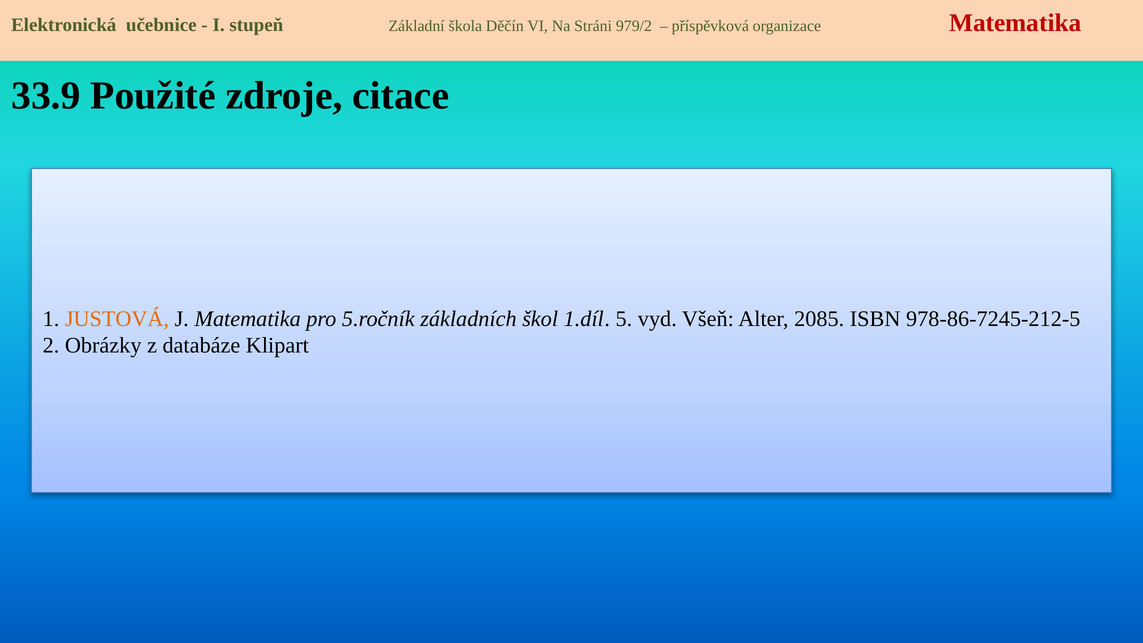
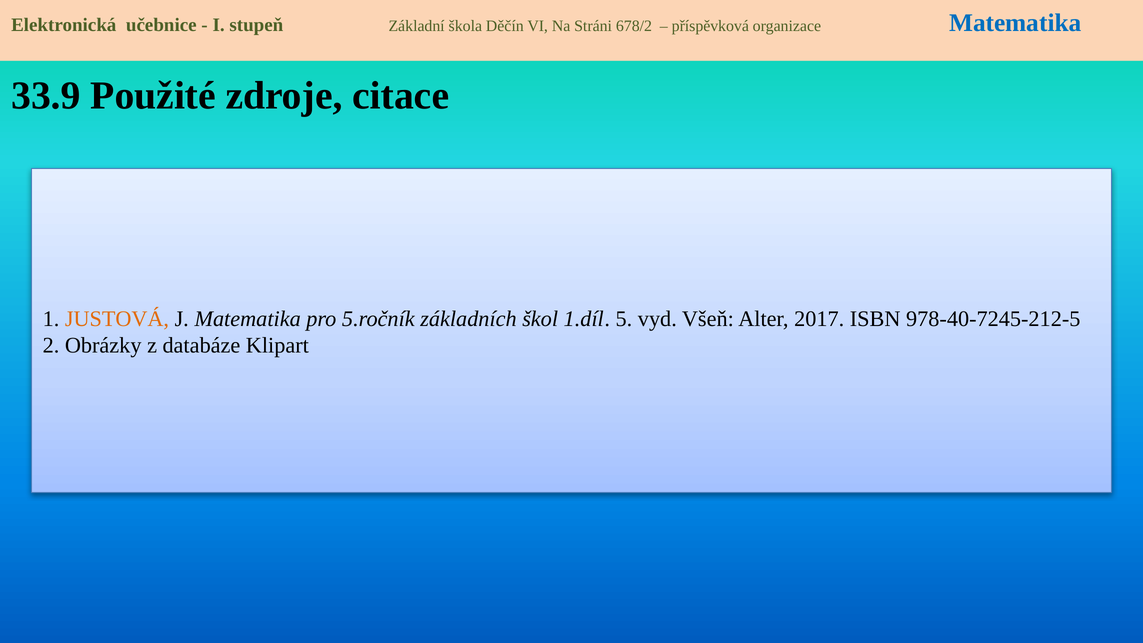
979/2: 979/2 -> 678/2 (634, 26)
Matematika colour: red -> blue (1015, 23)
2085: 2085 -> 2017 (819, 319)
978-86-7245-212-5: 978-86-7245-212-5 -> 978-40-7245-212-5 (993, 319)
